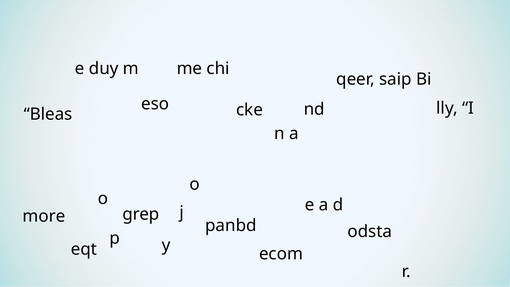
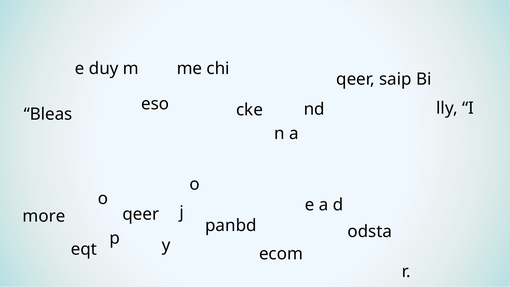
grep: grep -> qeer (141, 214)
